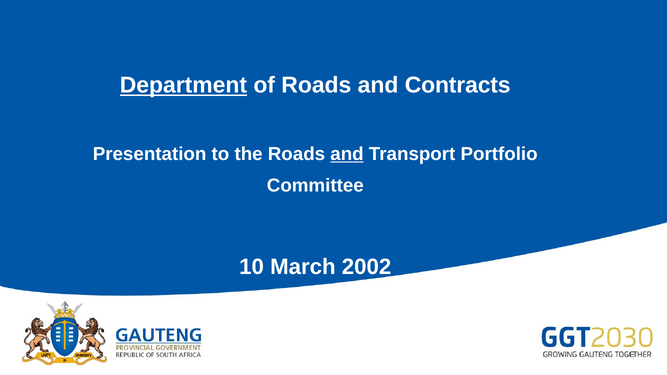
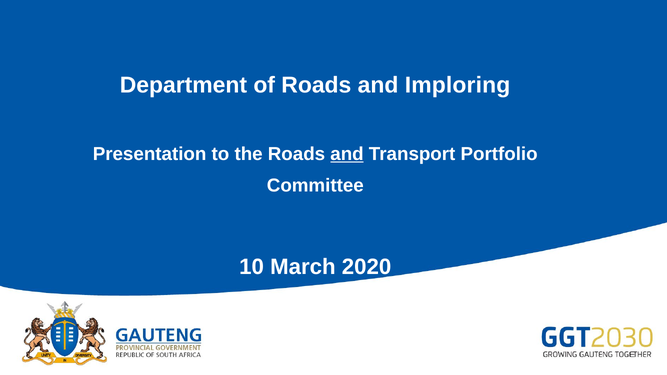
Department underline: present -> none (183, 85)
Contracts: Contracts -> Imploring (458, 85)
2002: 2002 -> 2020 (367, 267)
